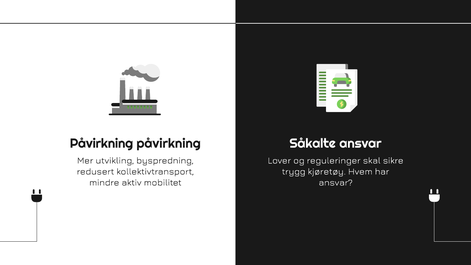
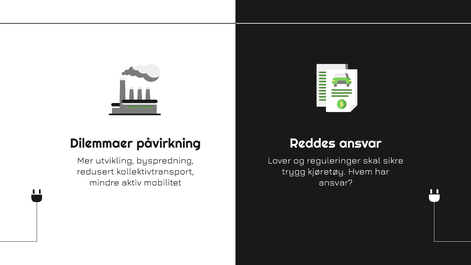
Påvirkning: Påvirkning -> Dilemmaer (101, 143)
Såkalte: Såkalte -> Reddes (313, 143)
